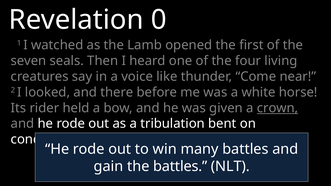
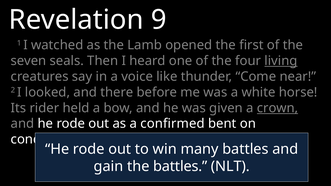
0: 0 -> 9 (159, 20)
living underline: none -> present (281, 61)
tribulation: tribulation -> confirmed (173, 124)
